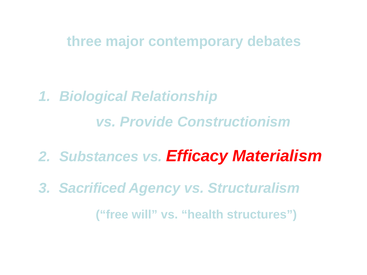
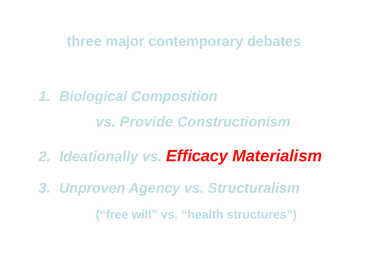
Relationship: Relationship -> Composition (174, 96)
Substances: Substances -> Ideationally (99, 157)
Sacrificed: Sacrificed -> Unproven (92, 188)
